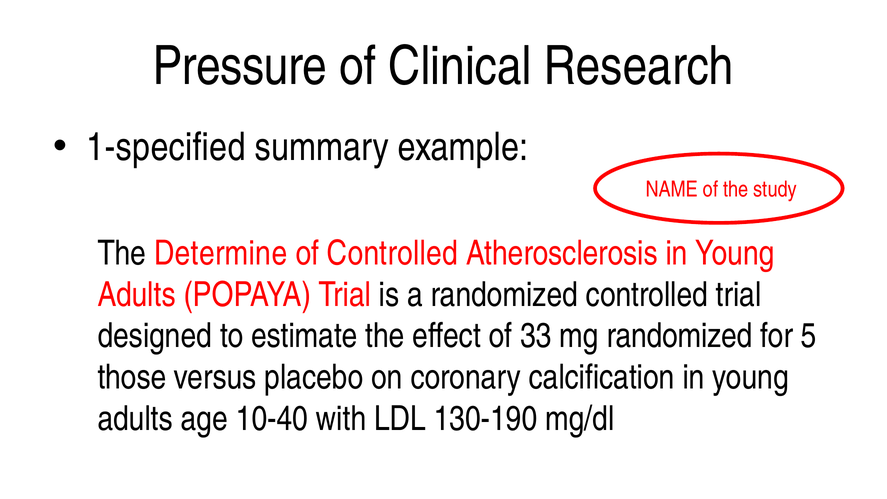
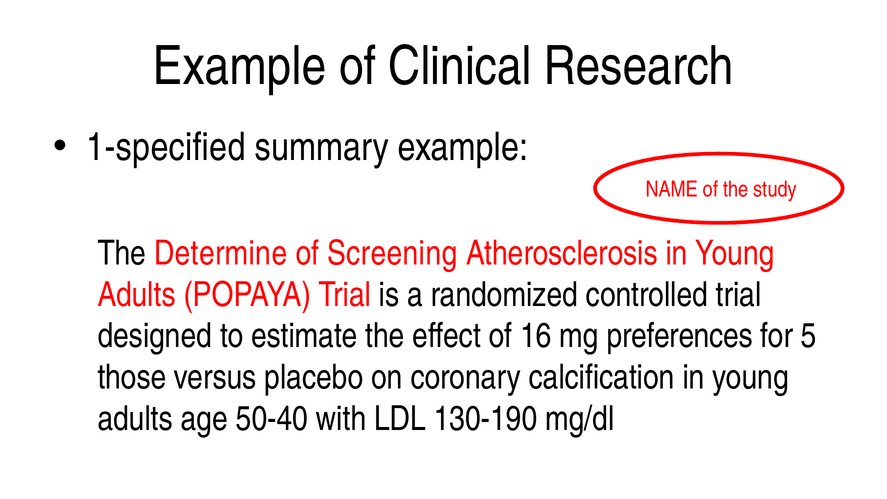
Pressure: Pressure -> Example (240, 66)
of Controlled: Controlled -> Screening (392, 253)
33: 33 -> 16 (536, 336)
mg randomized: randomized -> preferences (680, 336)
10-40: 10-40 -> 50-40 (272, 419)
